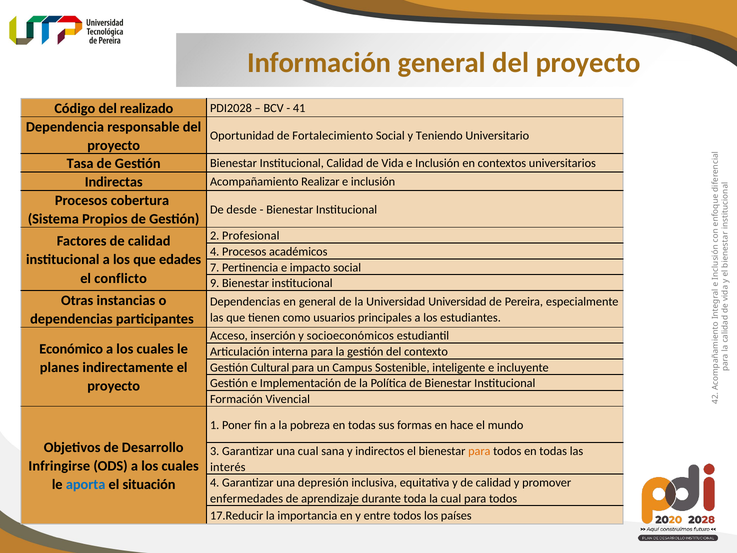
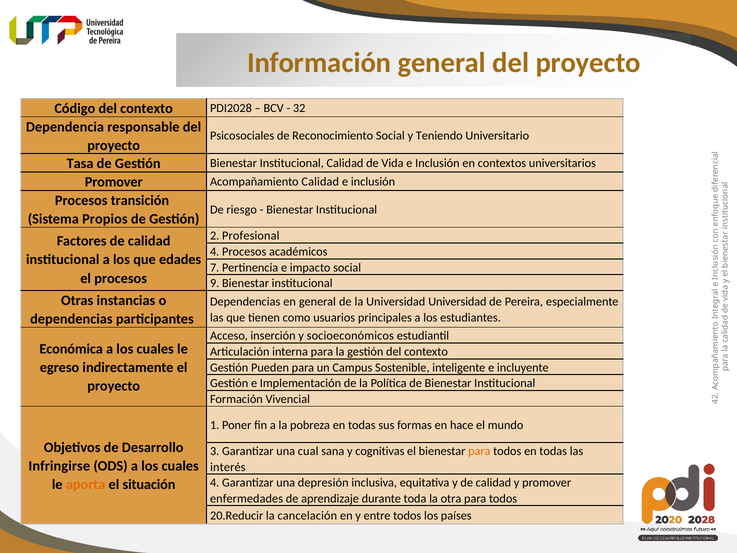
Código del realizado: realizado -> contexto (147, 108)
41: 41 -> 32 (299, 108)
Oportunidad: Oportunidad -> Psicosociales (242, 136)
Fortalecimiento: Fortalecimiento -> Reconocimiento (333, 136)
Indirectas: Indirectas -> Promover (114, 182)
Acompañamiento Realizar: Realizar -> Calidad (320, 182)
cobertura: cobertura -> transición (140, 200)
desde: desde -> riesgo (242, 209)
el conflicto: conflicto -> procesos (121, 278)
Económico: Económico -> Económica (71, 349)
planes: planes -> egreso (60, 367)
Cultural: Cultural -> Pueden (270, 367)
indirectos: indirectos -> cognitivas (380, 451)
aporta colour: blue -> orange (86, 484)
la cual: cual -> otra (451, 499)
17.Reducir: 17.Reducir -> 20.Reducir (237, 515)
importancia: importancia -> cancelación (307, 515)
